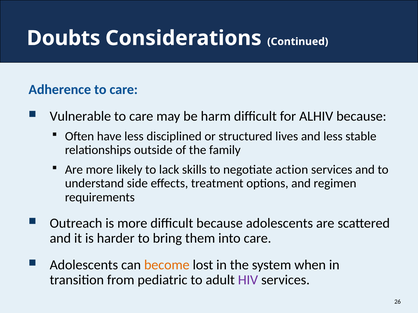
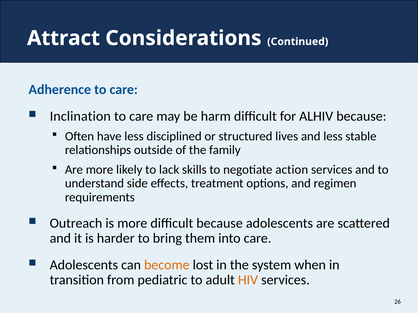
Doubts: Doubts -> Attract (64, 38)
Vulnerable: Vulnerable -> Inclination (80, 116)
HIV colour: purple -> orange (248, 280)
